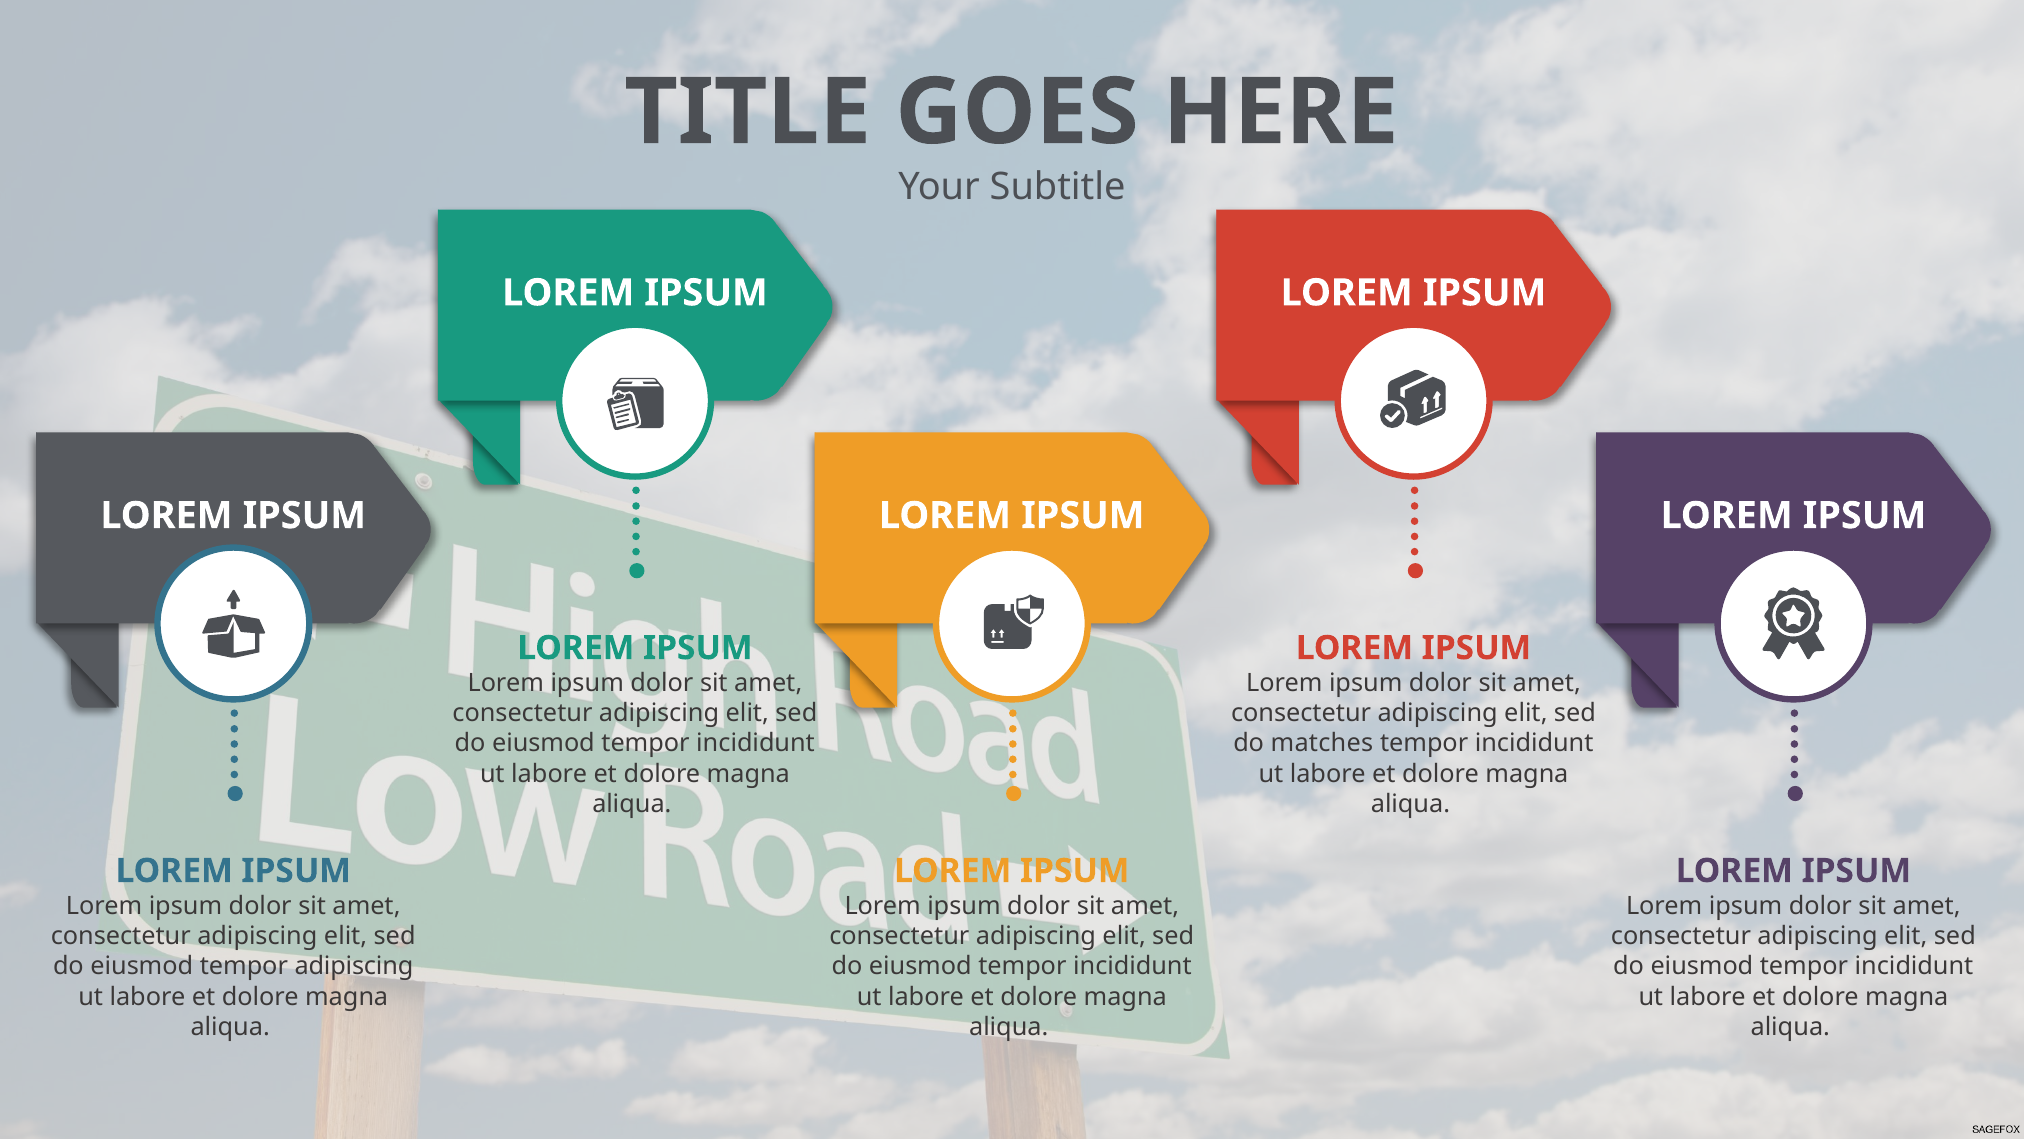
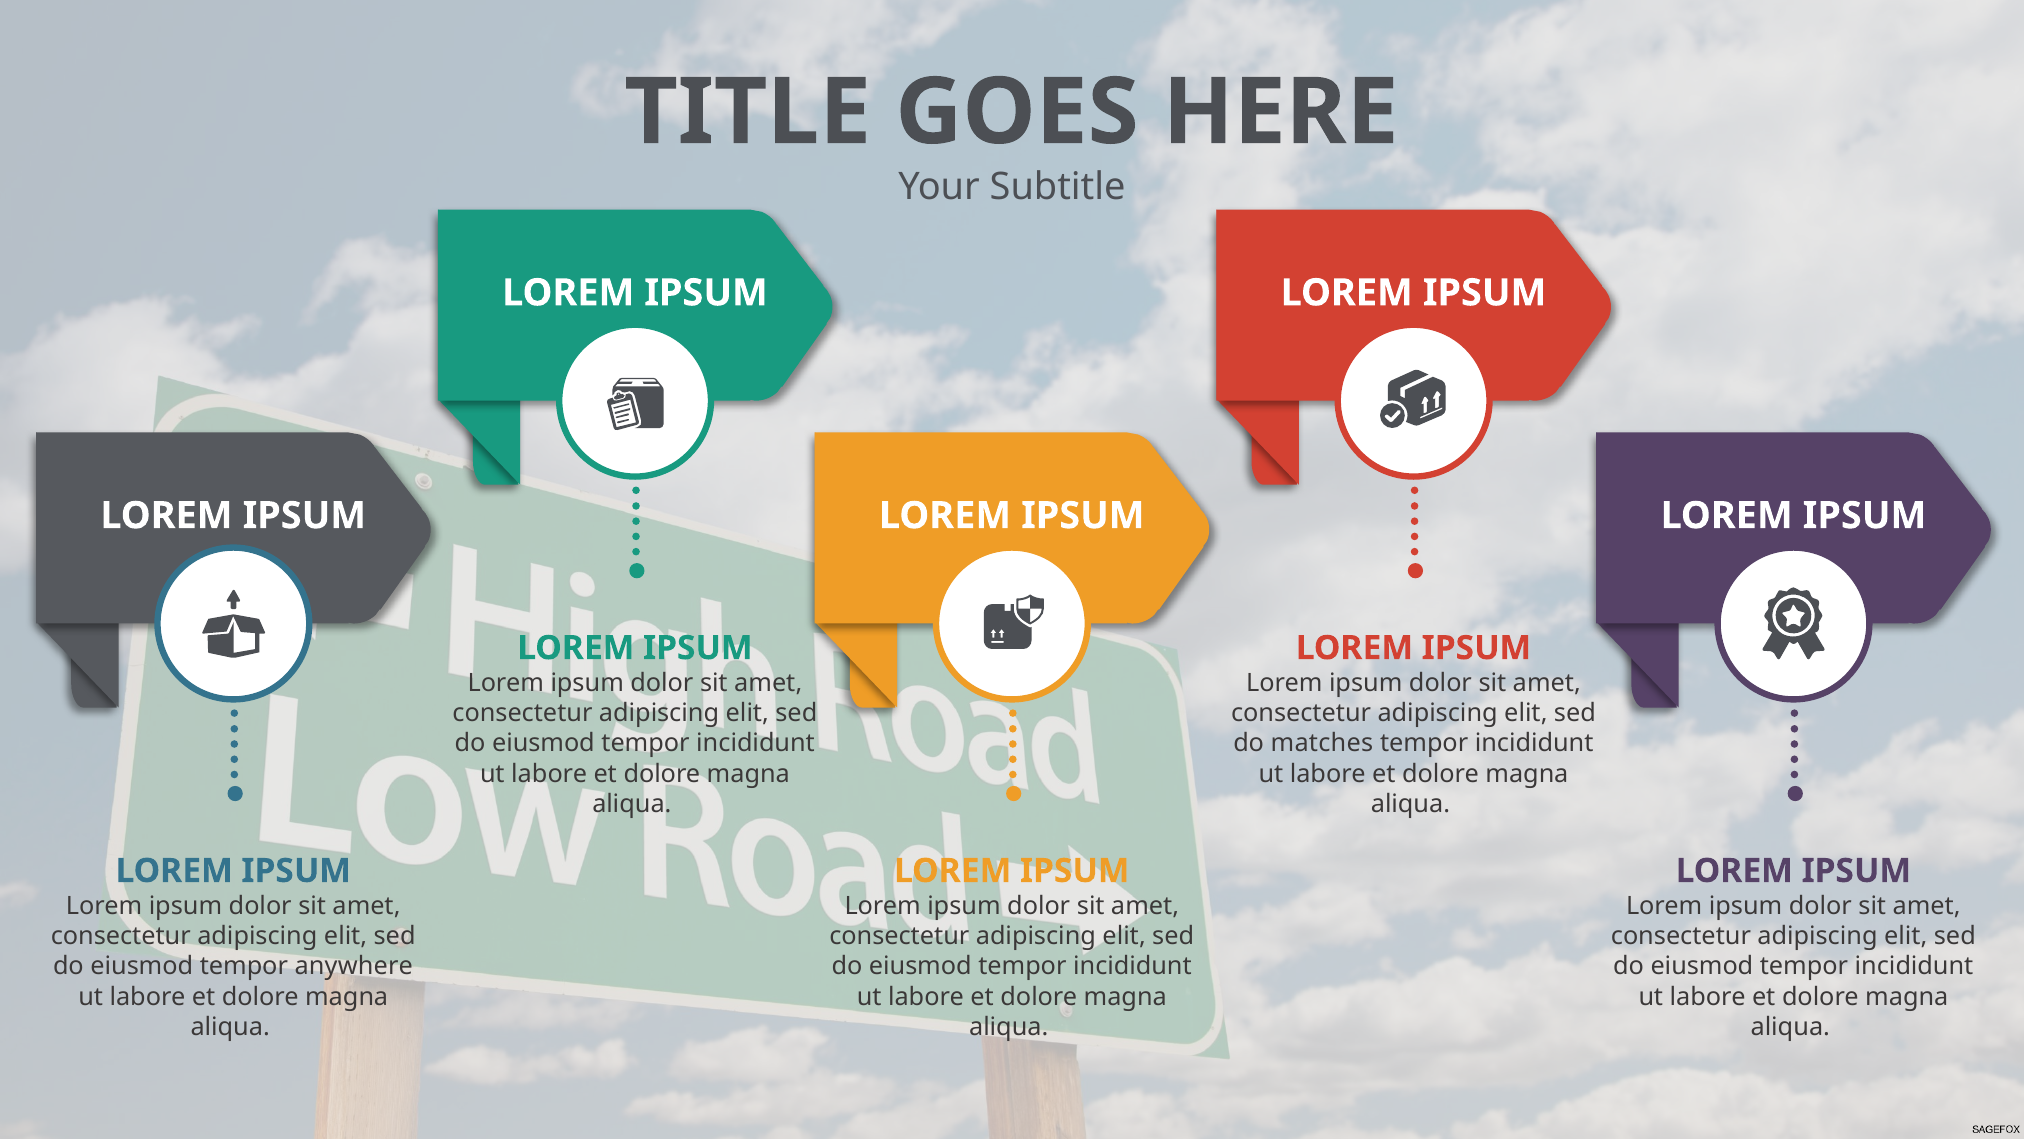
tempor adipiscing: adipiscing -> anywhere (354, 966)
